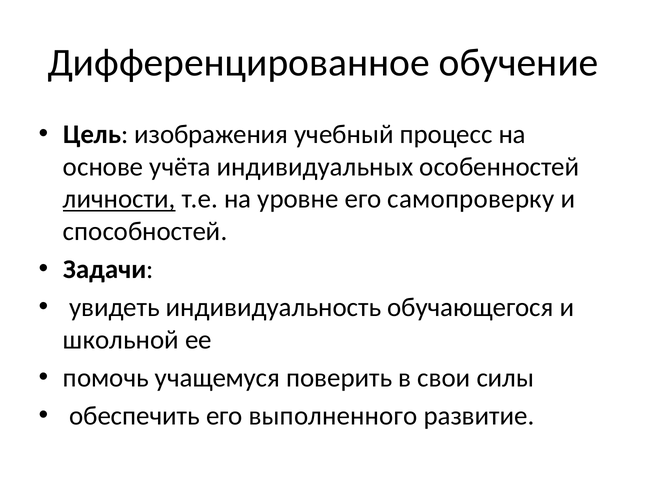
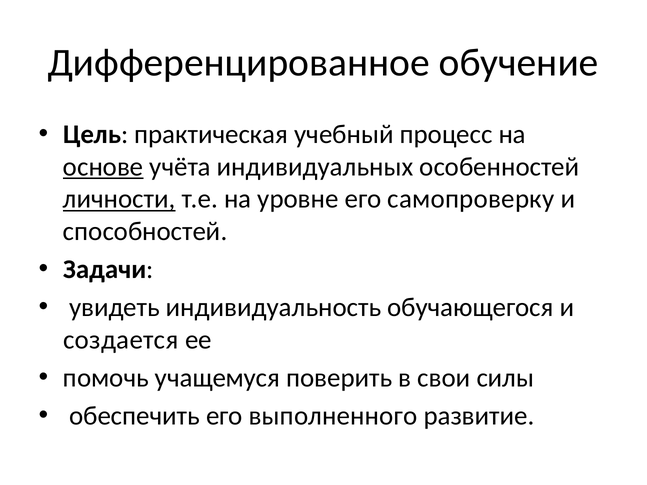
изображения: изображения -> практическая (211, 134)
основе underline: none -> present (103, 167)
школьной: школьной -> создается (121, 340)
